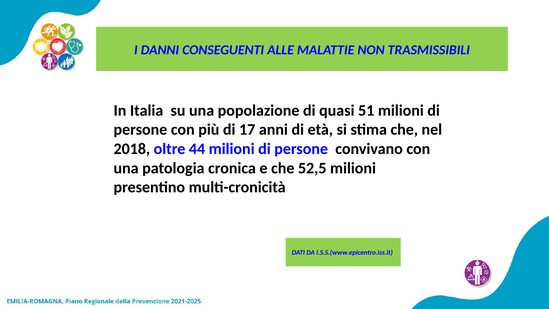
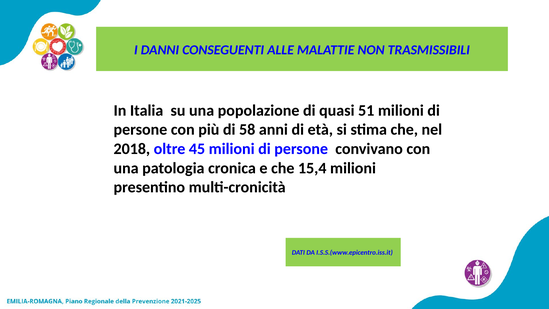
17: 17 -> 58 (247, 130)
44: 44 -> 45 (197, 149)
52,5: 52,5 -> 15,4 (312, 168)
